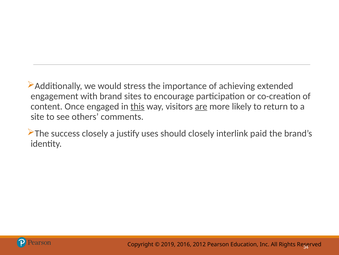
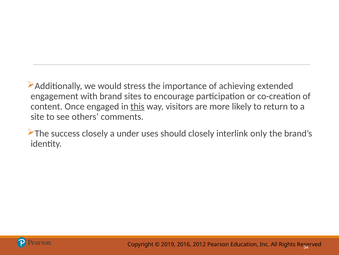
are underline: present -> none (201, 106)
justify: justify -> under (128, 133)
paid: paid -> only (259, 133)
